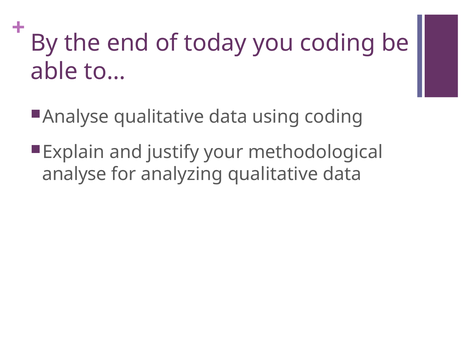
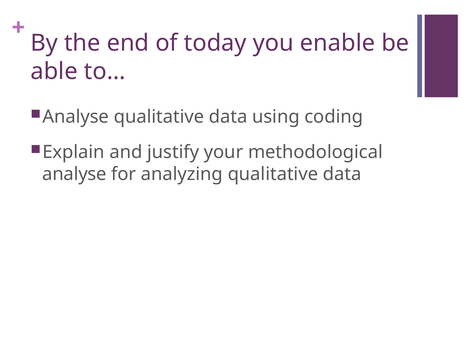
you coding: coding -> enable (338, 43)
